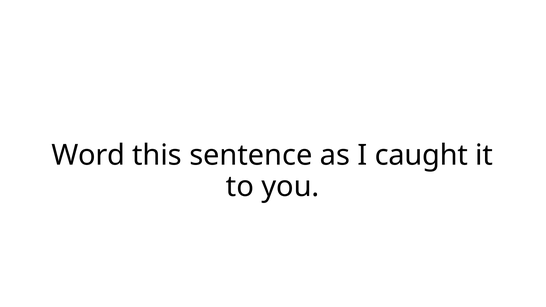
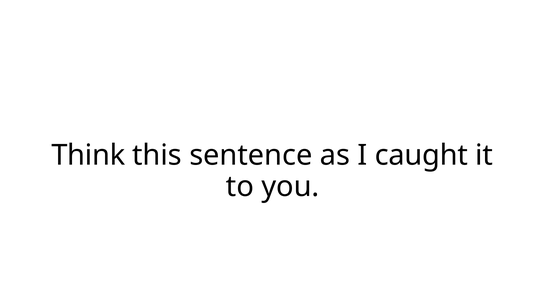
Word: Word -> Think (88, 155)
